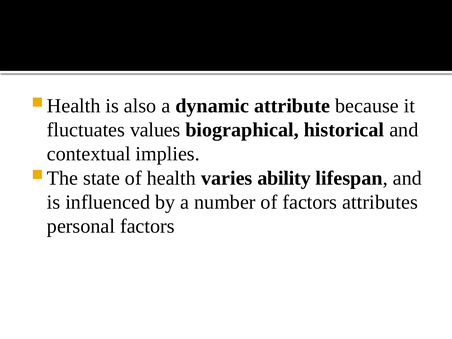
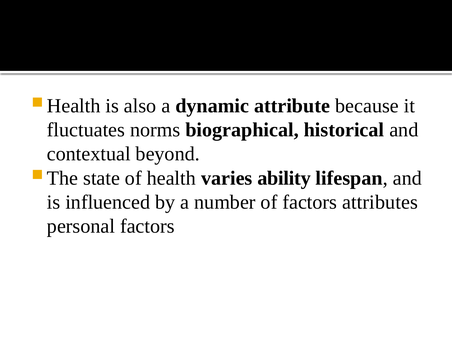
values: values -> norms (155, 130)
implies: implies -> beyond (168, 154)
